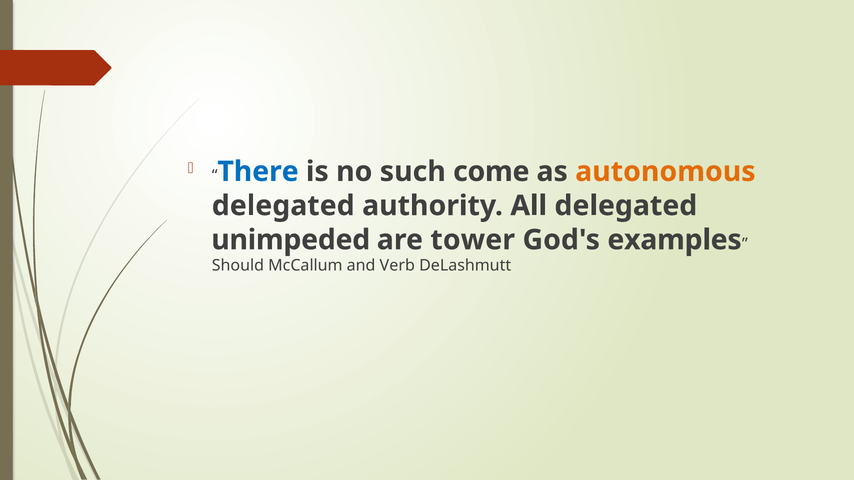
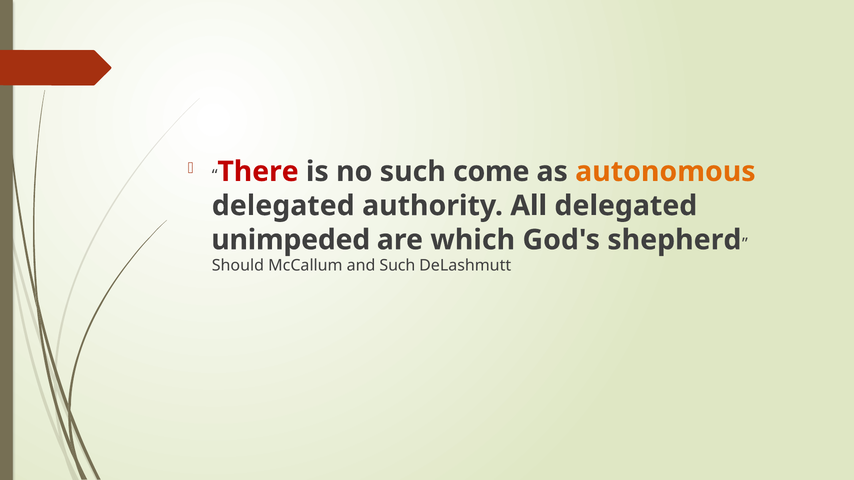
There colour: blue -> red (258, 172)
tower: tower -> which (473, 240)
examples: examples -> shepherd (674, 240)
and Verb: Verb -> Such (397, 266)
